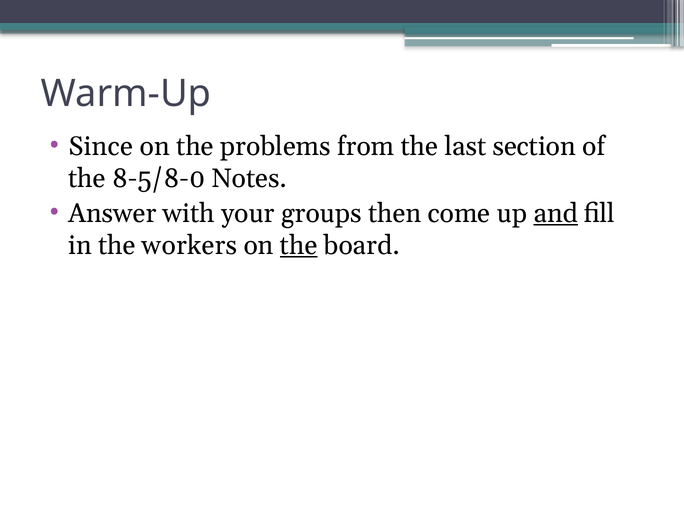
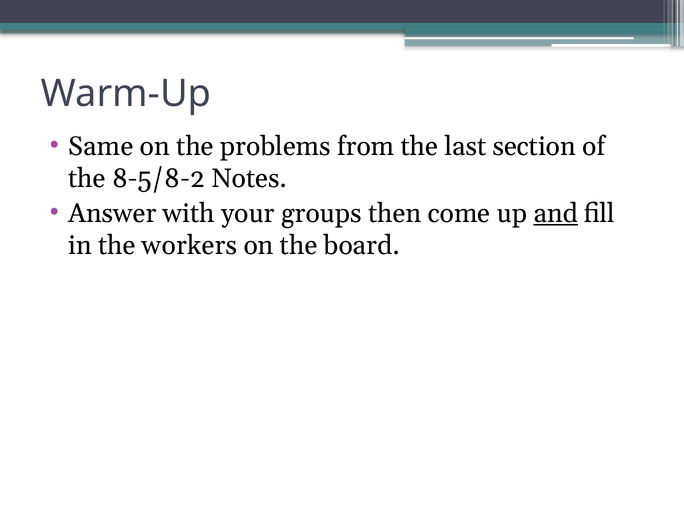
Since: Since -> Same (101, 147)
8-5/8-0: 8-5/8-0 -> 8-5/8-2 (159, 179)
the underline: present -> none (299, 245)
